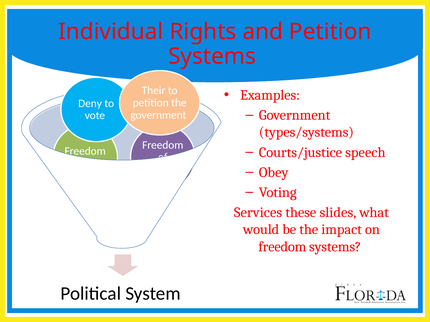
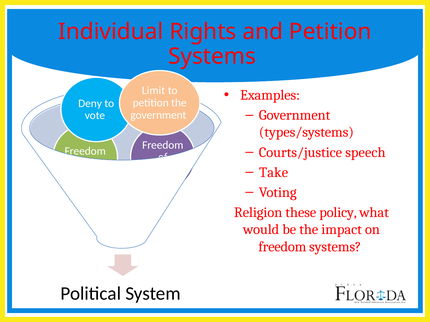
Their: Their -> Limit (153, 91)
Obey: Obey -> Take (274, 173)
Services: Services -> Religion (258, 213)
slides: slides -> policy (338, 213)
